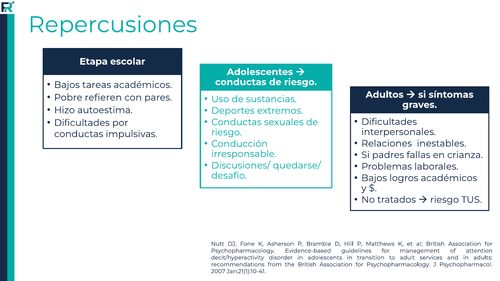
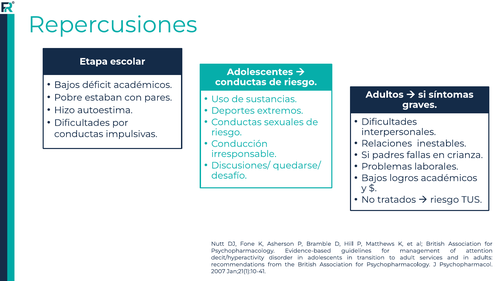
tareas: tareas -> déficit (97, 85)
refieren: refieren -> estaban (103, 98)
